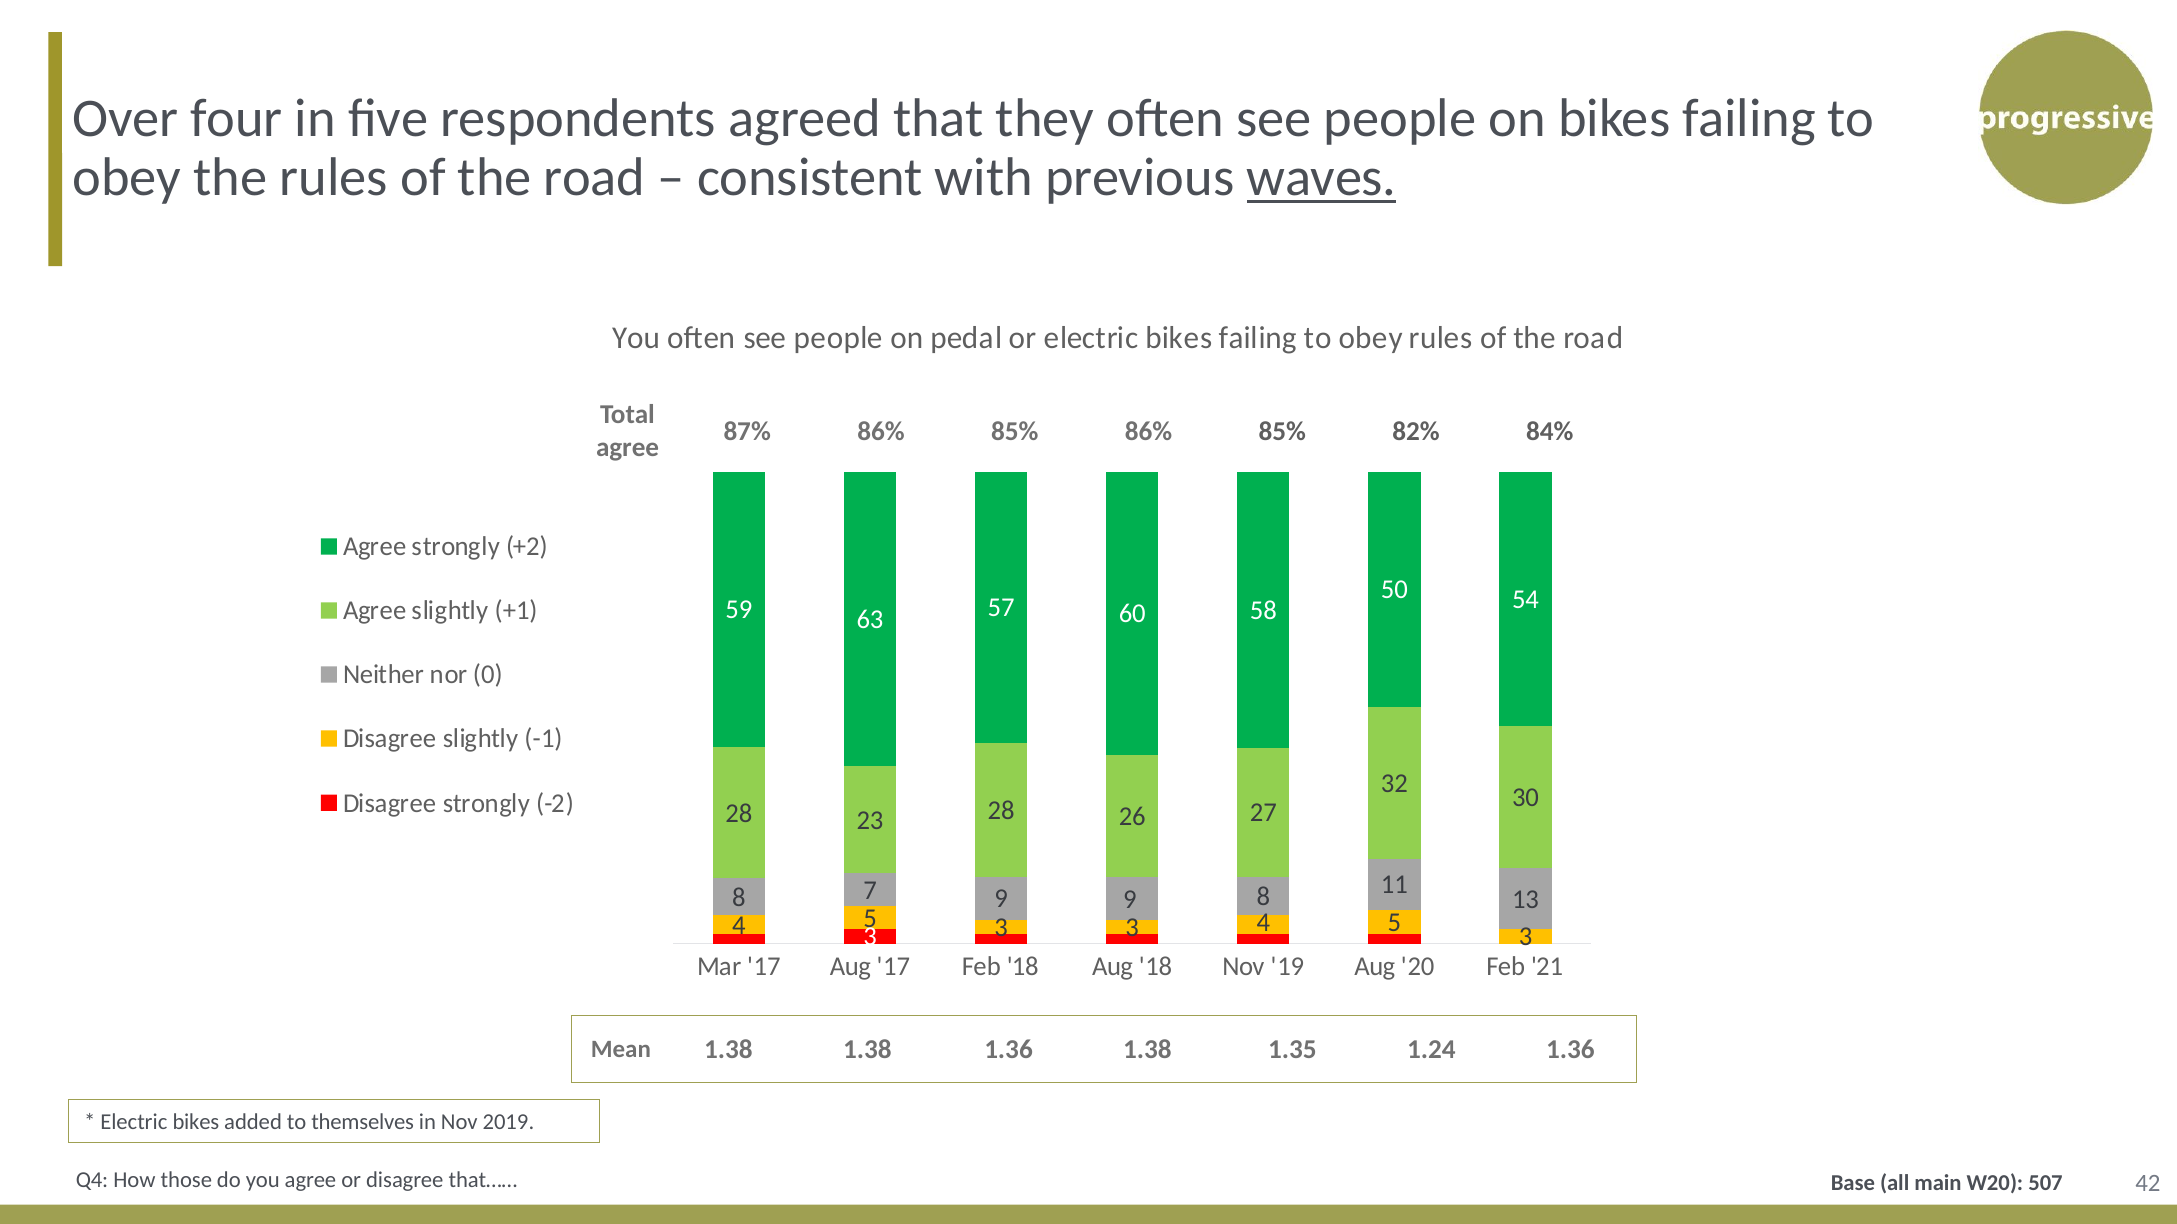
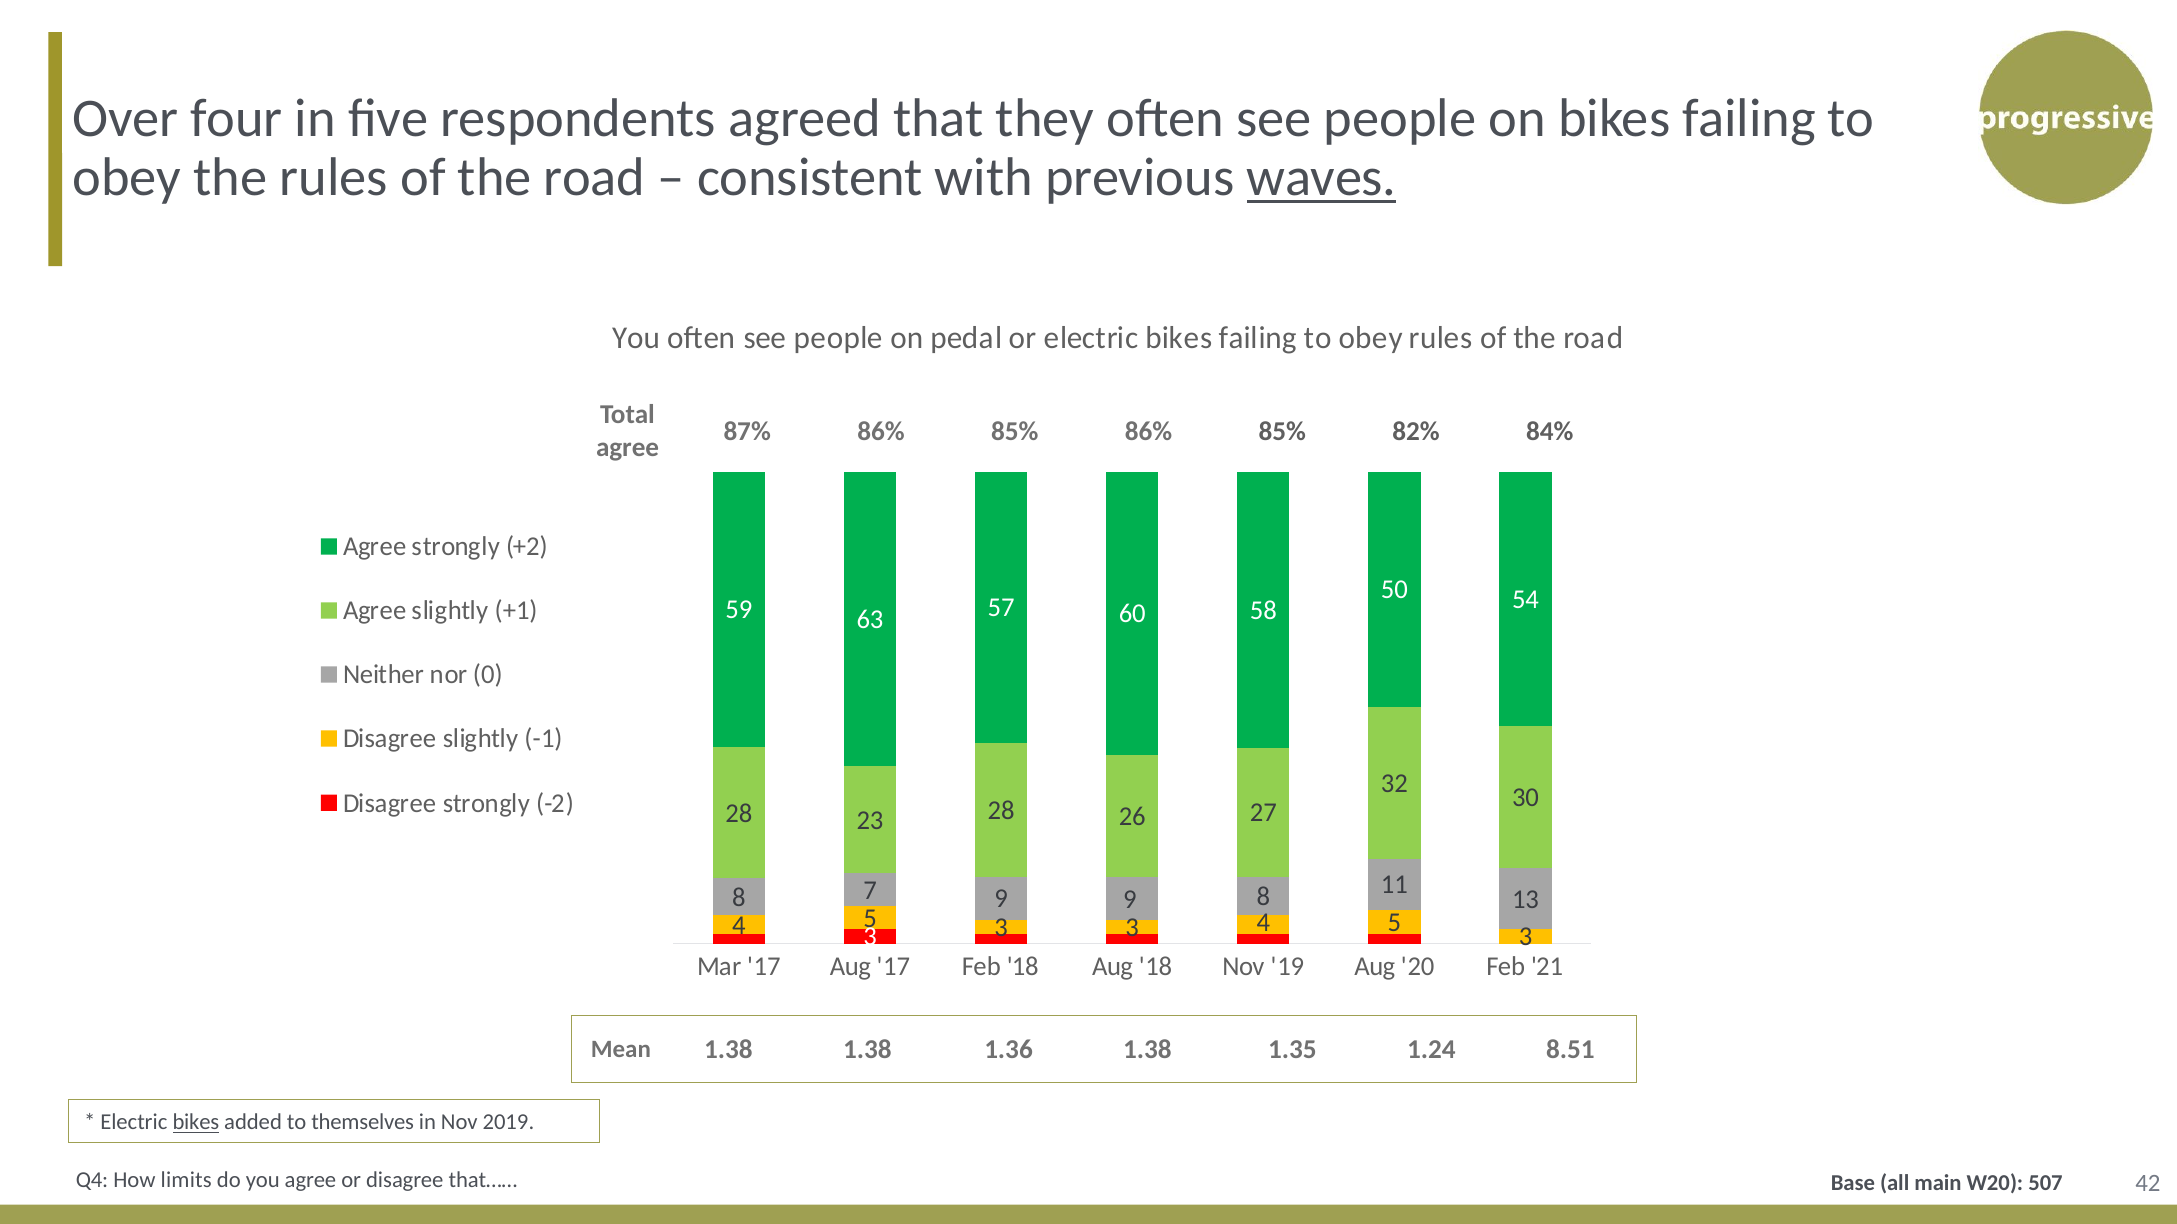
1.24 1.36: 1.36 -> 8.51 (1570, 1050)
bikes underline: none -> present (196, 1123)
those: those -> limits (186, 1181)
